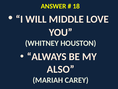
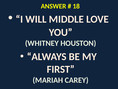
ALSO: ALSO -> FIRST (61, 69)
